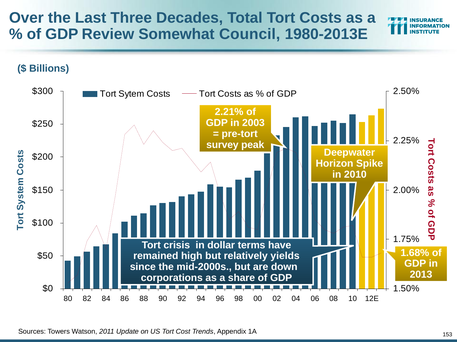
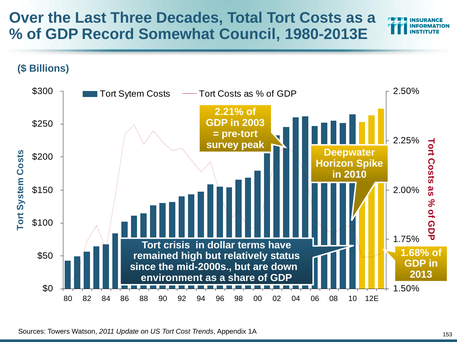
Review: Review -> Record (108, 34)
yields: yields -> status (285, 256)
corporations: corporations -> environment (172, 278)
